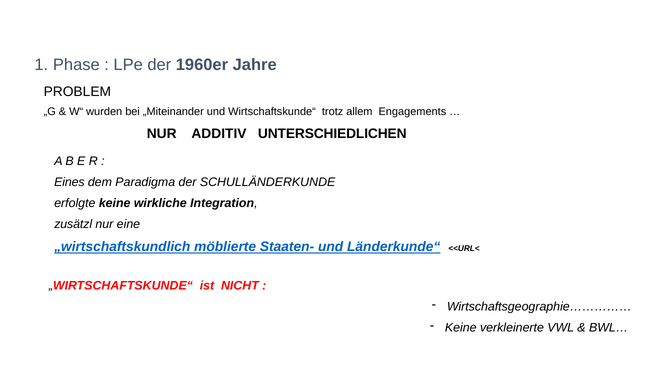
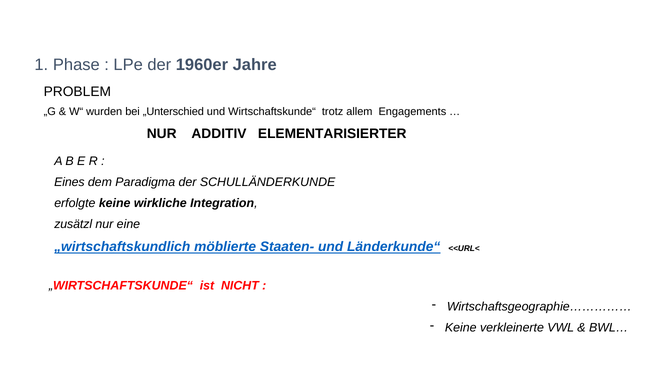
„Miteinander: „Miteinander -> „Unterschied (173, 112)
UNTERSCHIEDLICHEN: UNTERSCHIEDLICHEN -> ELEMENTARISIERTER (332, 134)
